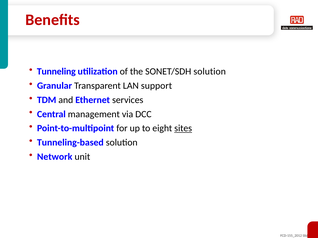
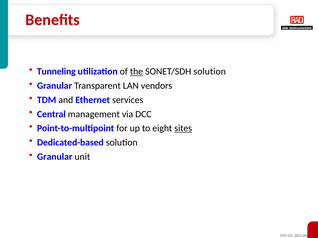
the underline: none -> present (137, 72)
support: support -> vendors (157, 86)
Tunneling-based: Tunneling-based -> Dedicated-based (70, 143)
Network: Network -> Granular (55, 157)
